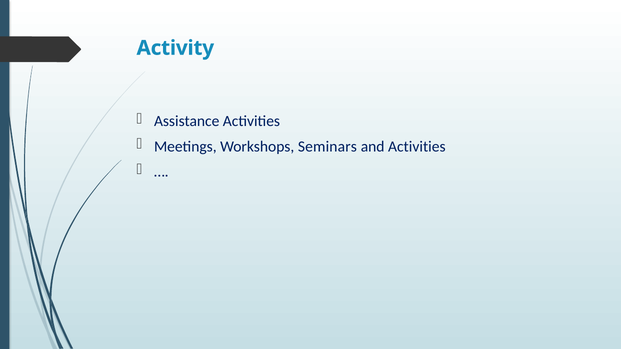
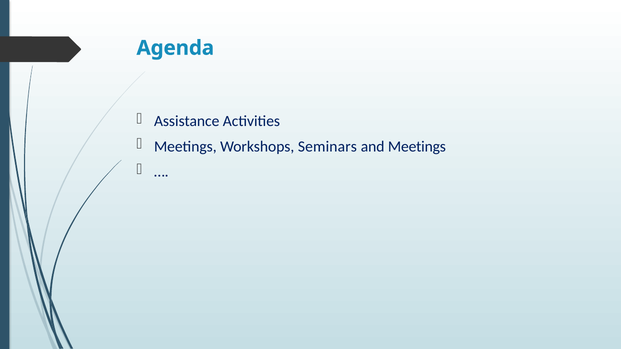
Activity: Activity -> Agenda (175, 48)
and Activities: Activities -> Meetings (417, 147)
